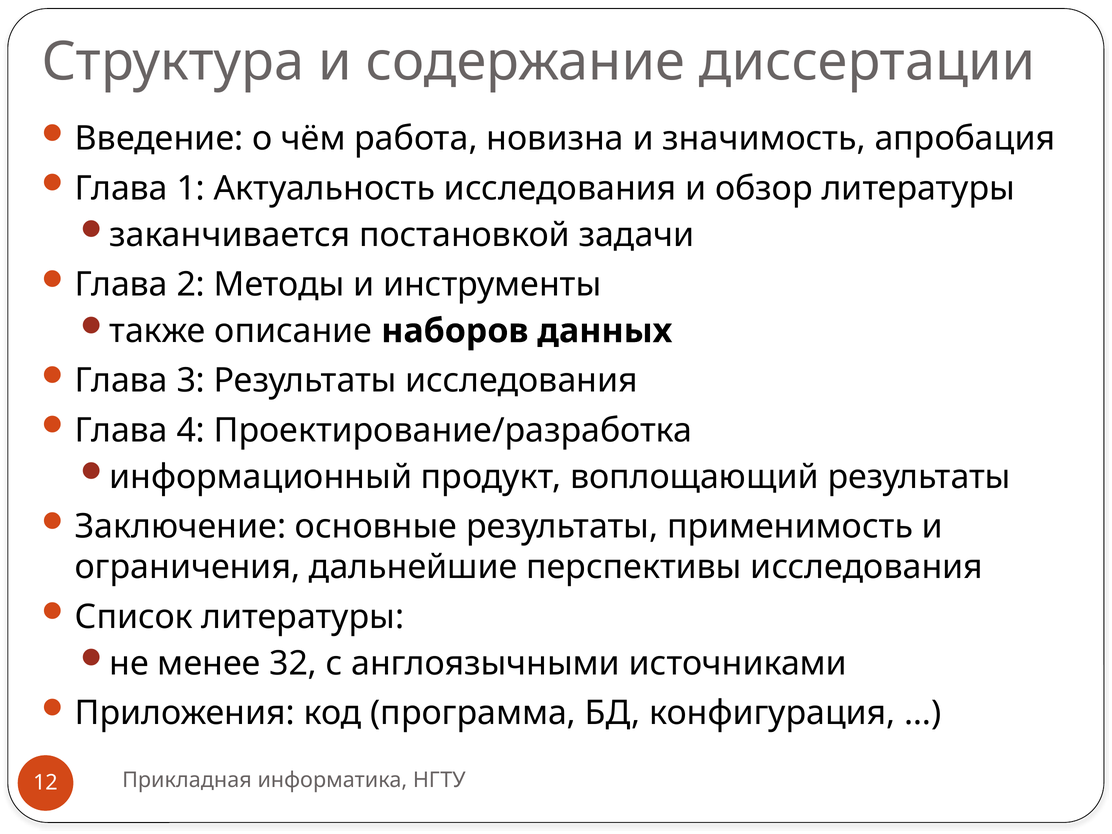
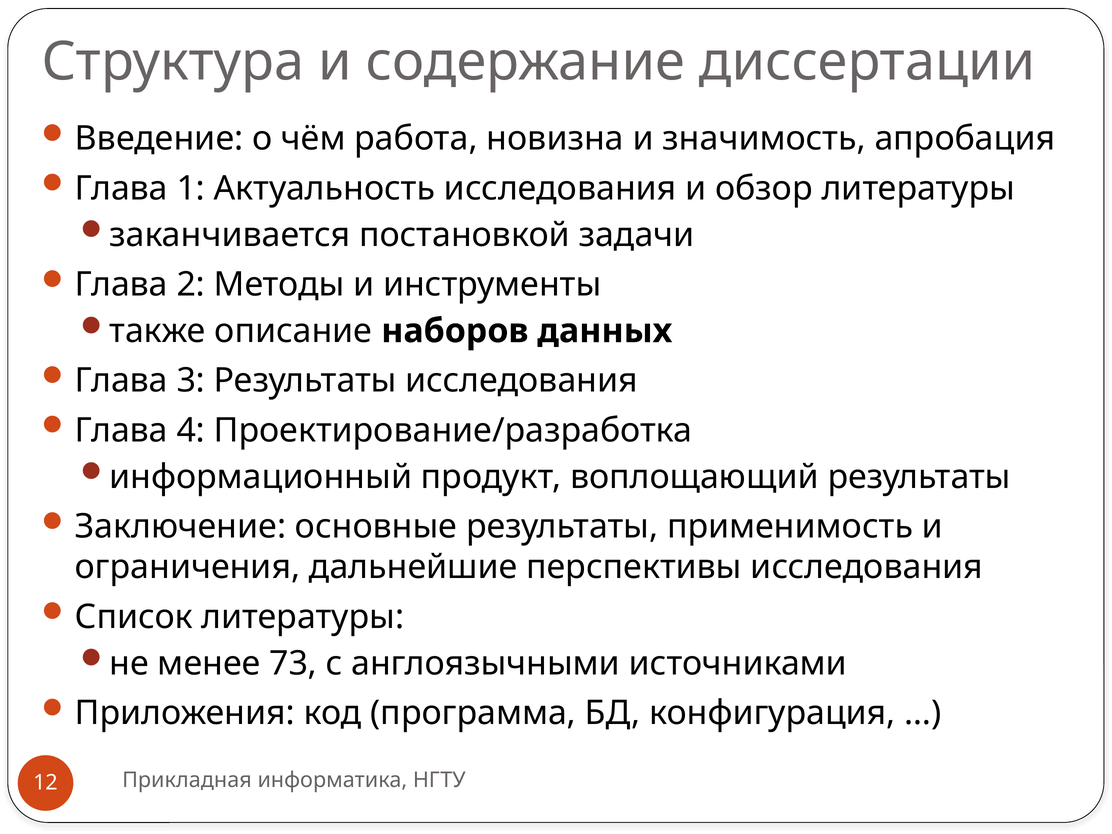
32: 32 -> 73 (293, 663)
